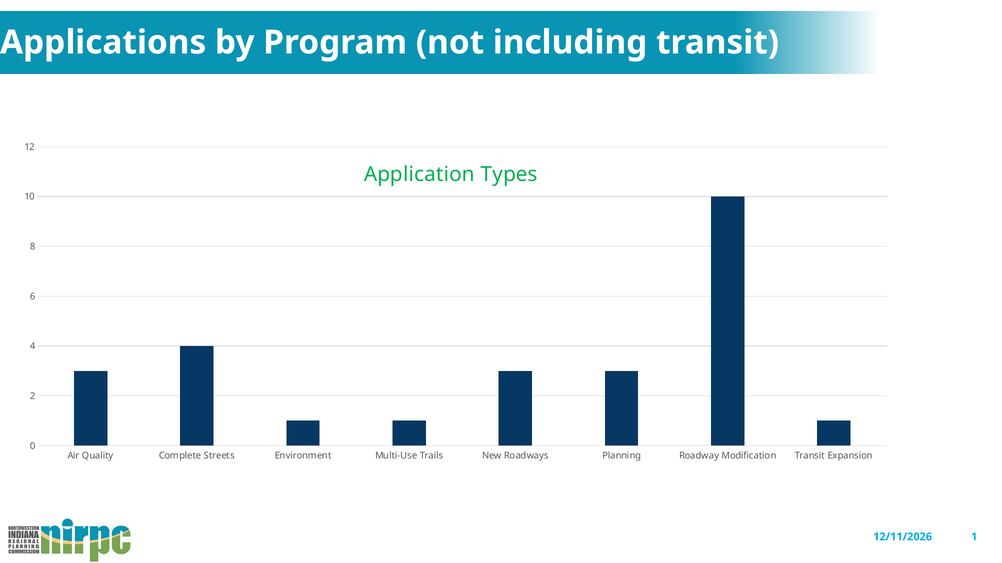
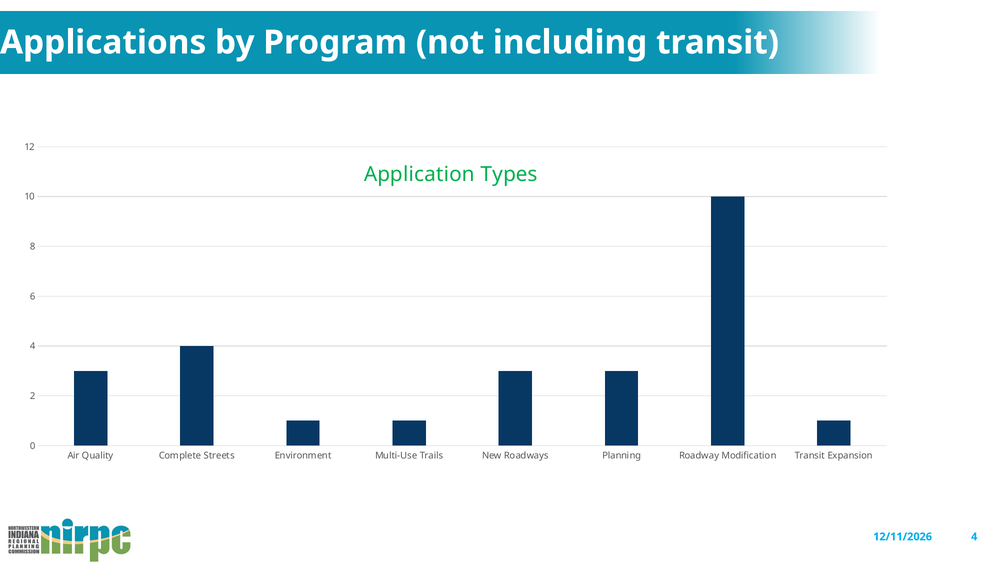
1: 1 -> 4 (974, 537)
